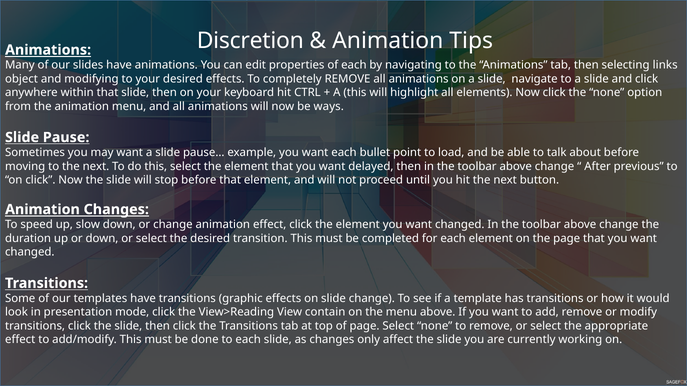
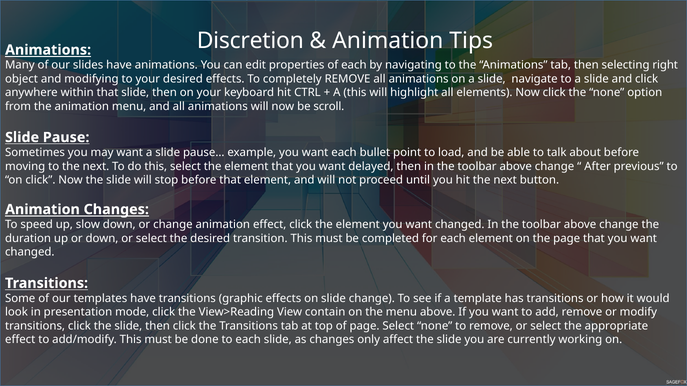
links: links -> right (665, 65)
ways: ways -> scroll (329, 106)
